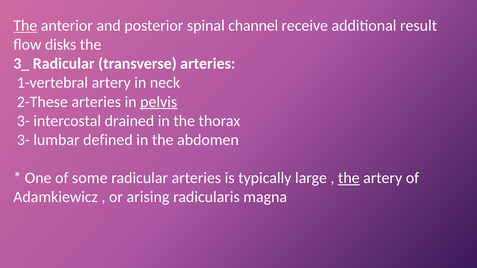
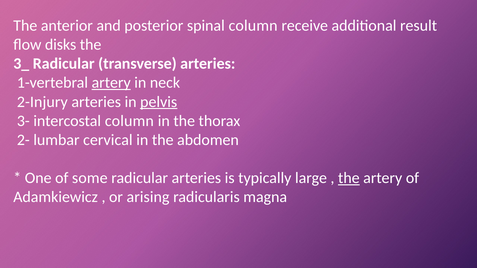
The underline: present -> none (25, 26)
spinal channel: channel -> column (253, 26)
artery underline: none -> present (111, 83)
2-These: 2-These -> 2-Injury (42, 102)
intercostal drained: drained -> column (129, 121)
3-: 3- -> 2- (23, 140)
defined: defined -> cervical (108, 140)
